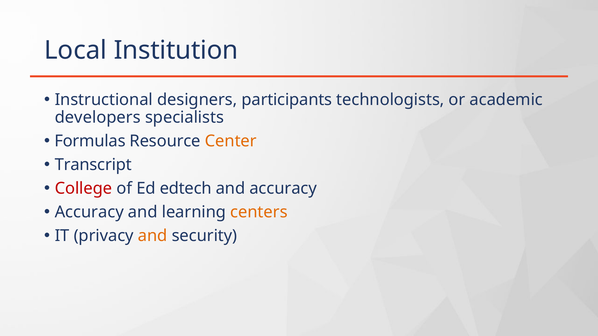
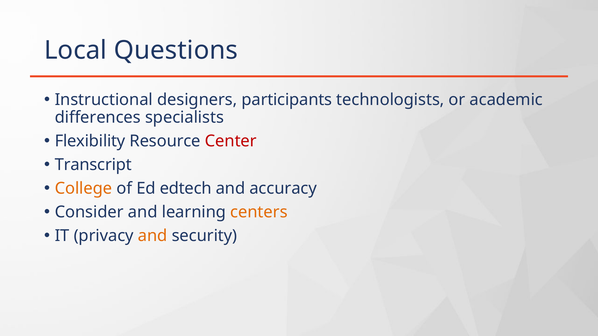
Institution: Institution -> Questions (176, 50)
developers: developers -> differences (98, 118)
Formulas: Formulas -> Flexibility (90, 141)
Center colour: orange -> red (231, 141)
College colour: red -> orange (83, 189)
Accuracy: Accuracy -> Consider (89, 212)
